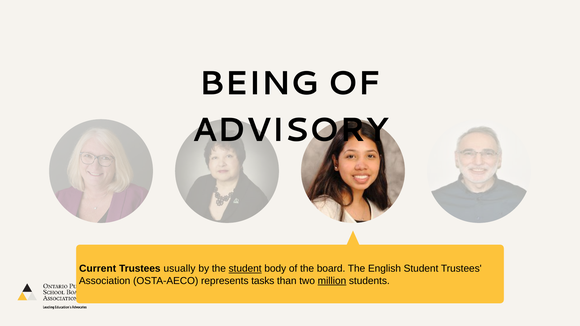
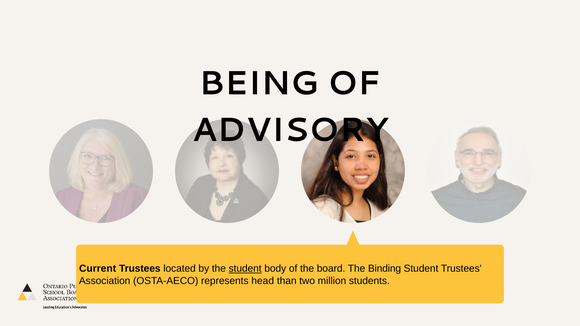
usually: usually -> located (180, 269)
English: English -> Binding (385, 269)
tasks: tasks -> head (263, 281)
million underline: present -> none (332, 281)
